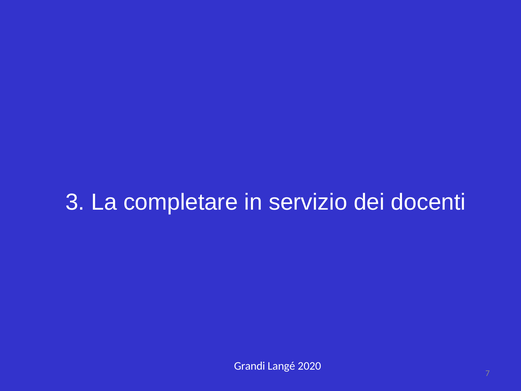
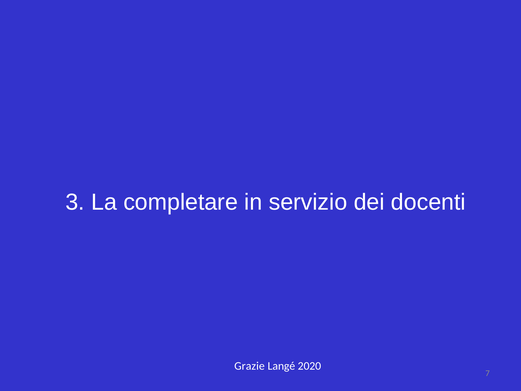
Grandi: Grandi -> Grazie (249, 366)
